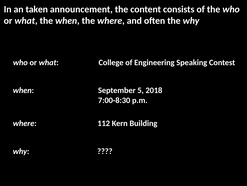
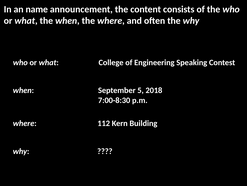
taken: taken -> name (37, 9)
